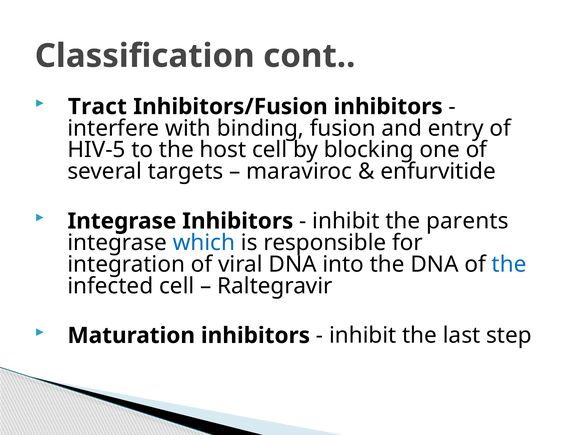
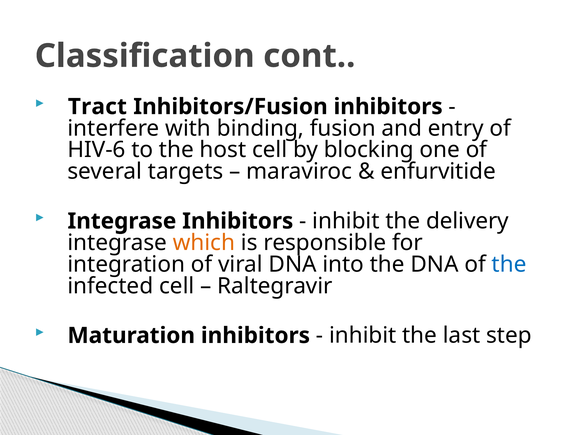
HIV-5: HIV-5 -> HIV-6 (96, 150)
parents: parents -> delivery (467, 221)
which colour: blue -> orange (204, 243)
